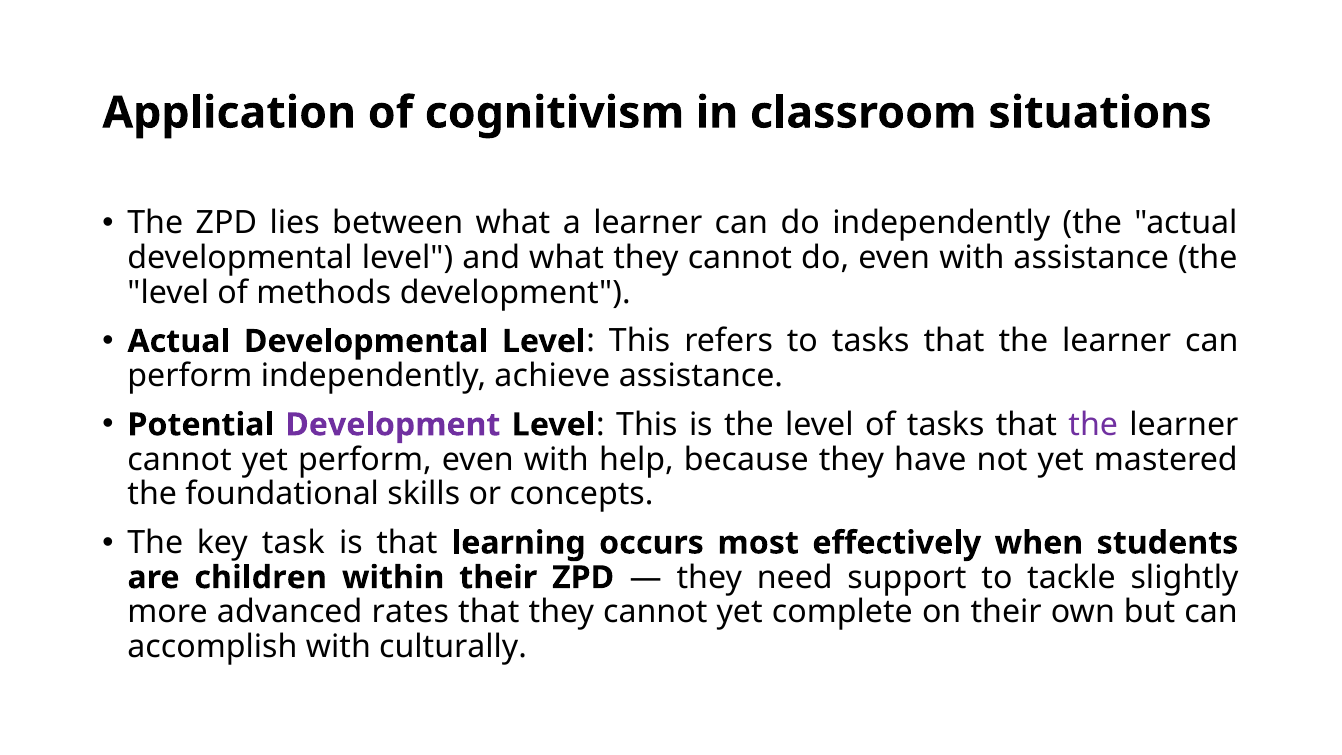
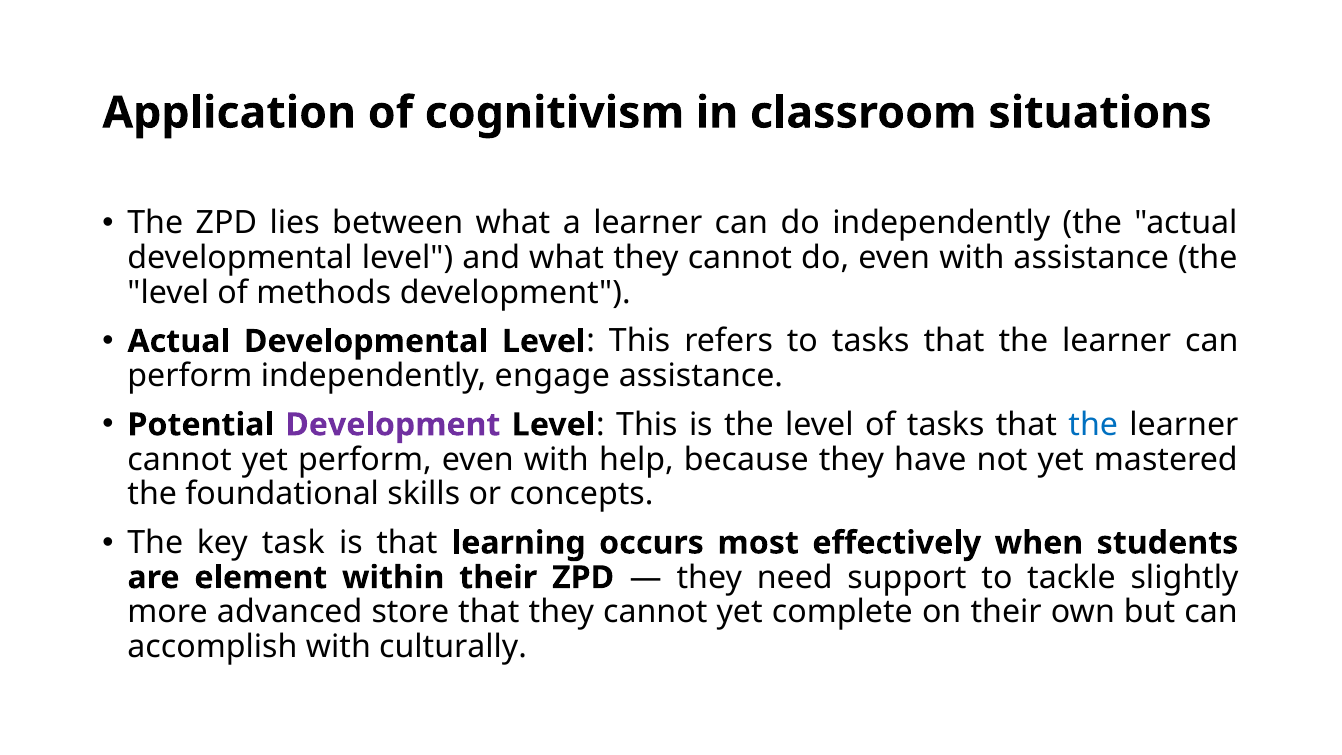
achieve: achieve -> engage (552, 376)
the colour: purple -> blue (1093, 425)
children: children -> element (261, 578)
rates: rates -> store (410, 612)
